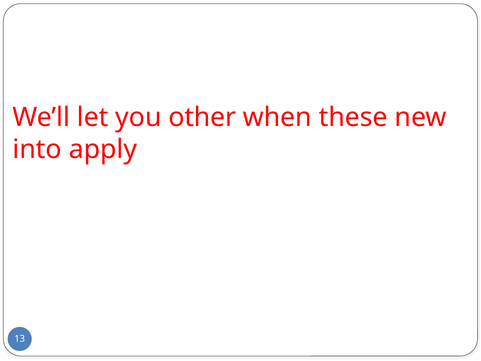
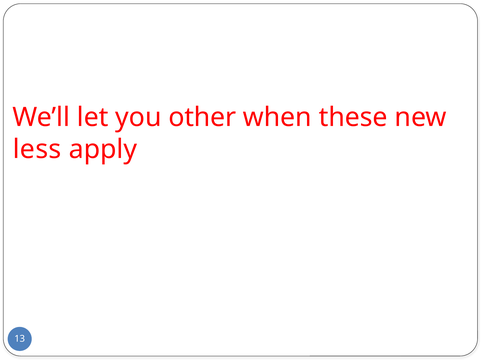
into: into -> less (37, 149)
